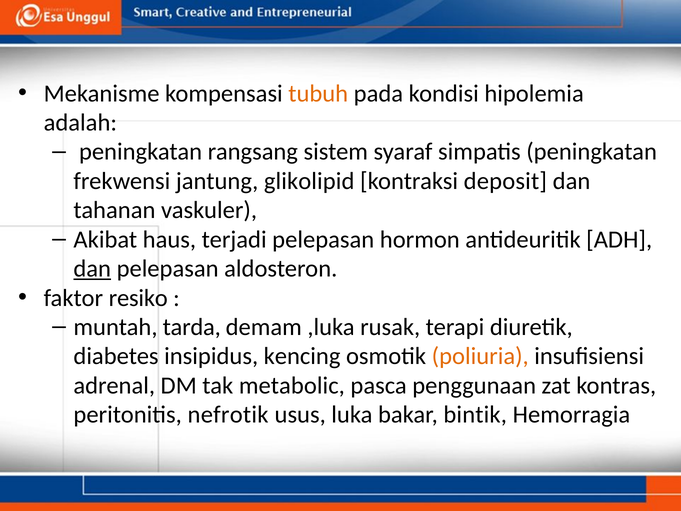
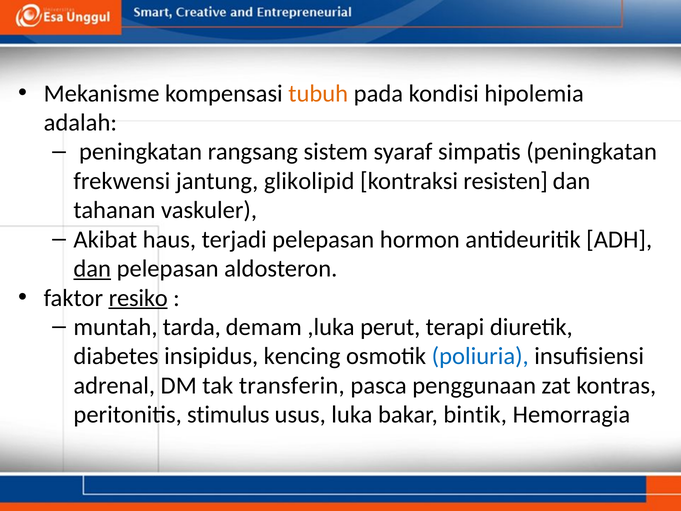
deposit: deposit -> resisten (506, 181)
resiko underline: none -> present (138, 298)
rusak: rusak -> perut (390, 327)
poliuria colour: orange -> blue (480, 356)
metabolic: metabolic -> transferin (292, 385)
nefrotik: nefrotik -> stimulus (228, 415)
